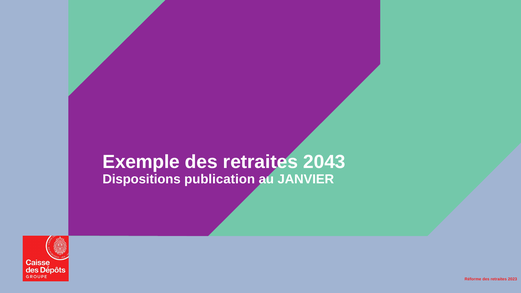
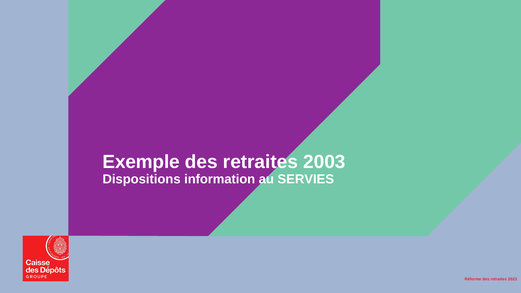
2043: 2043 -> 2003 (324, 162)
publication: publication -> information (220, 179)
JANVIER: JANVIER -> SERVIES (306, 179)
